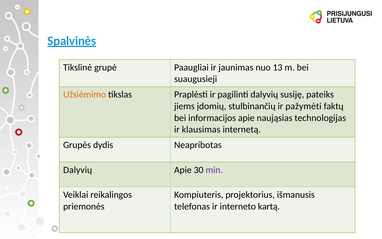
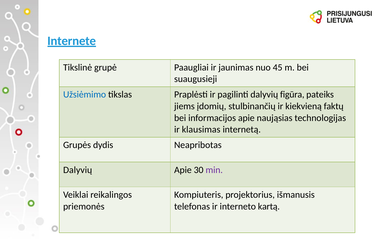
Spalvinės: Spalvinės -> Internete (72, 41)
13: 13 -> 45 (278, 67)
Užsiėmimo colour: orange -> blue (85, 94)
susiję: susiję -> figūra (292, 94)
pažymėti: pažymėti -> kiekvieną (303, 106)
